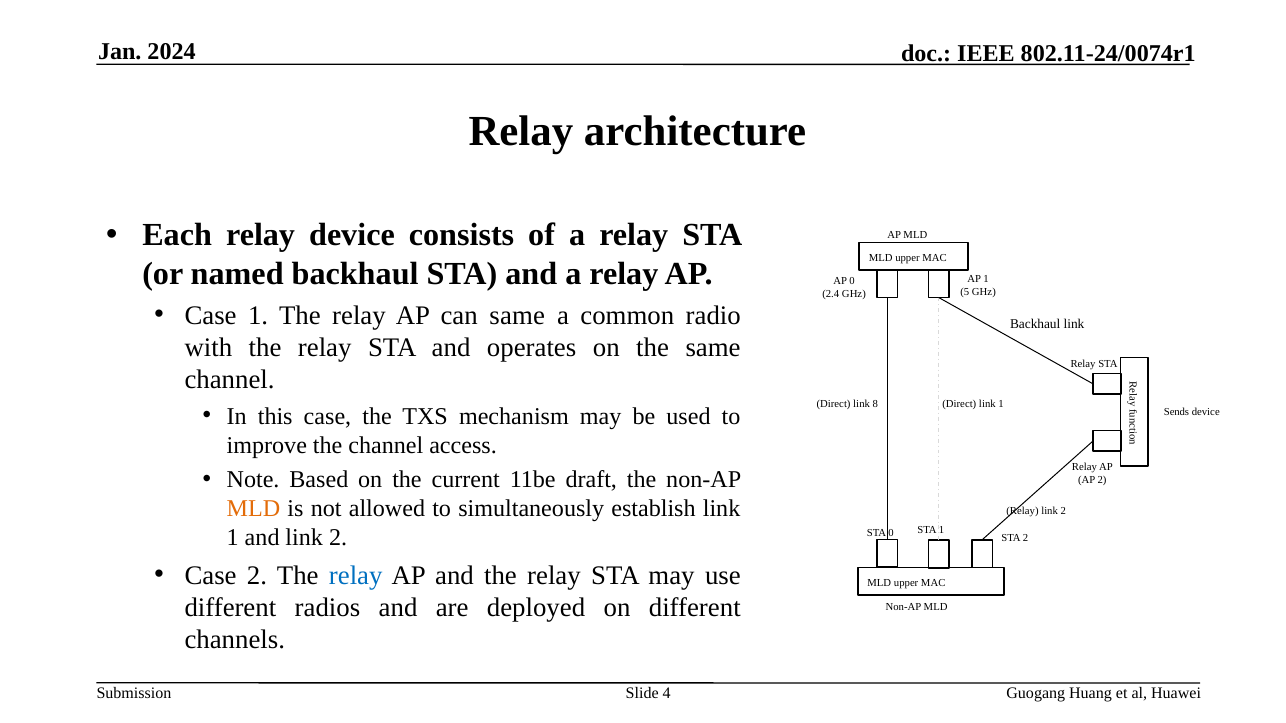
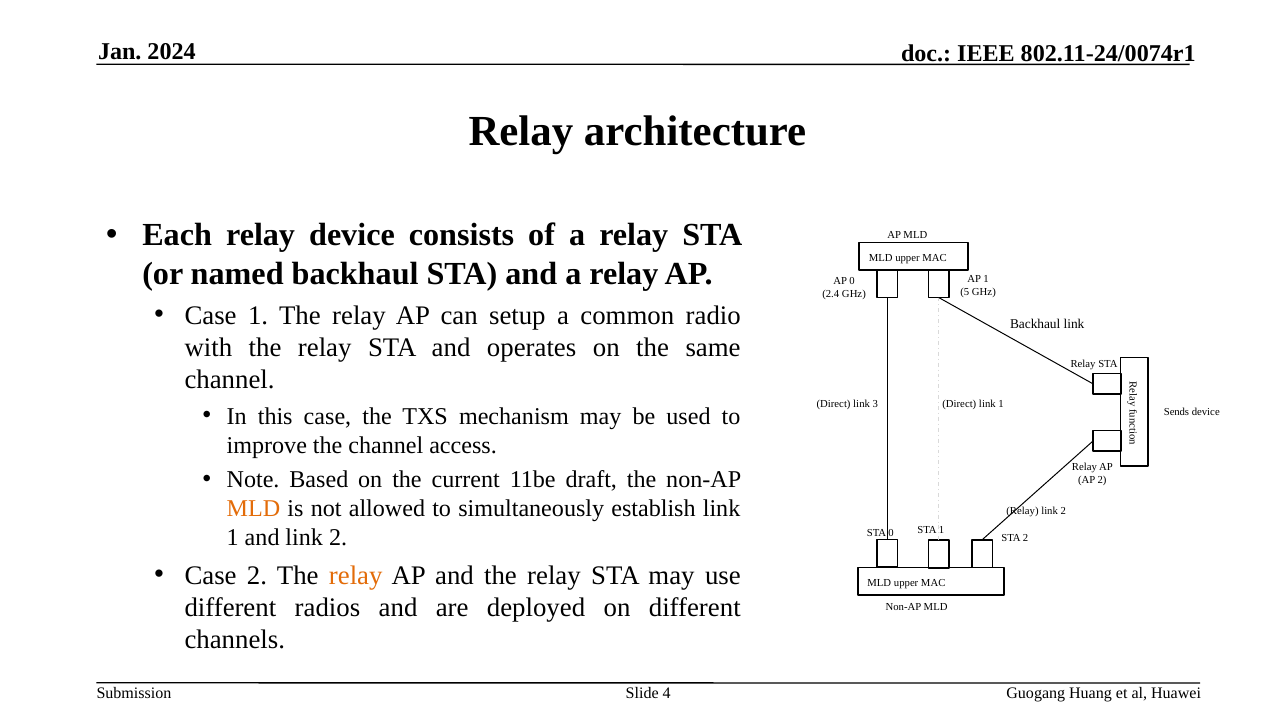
can same: same -> setup (517, 316)
8: 8 -> 3 (875, 404)
relay colour: blue -> orange (356, 576)
